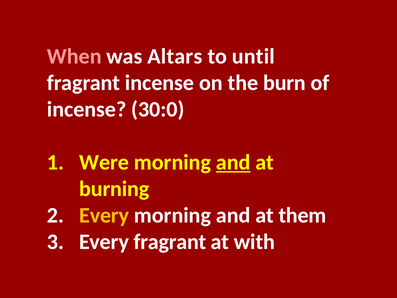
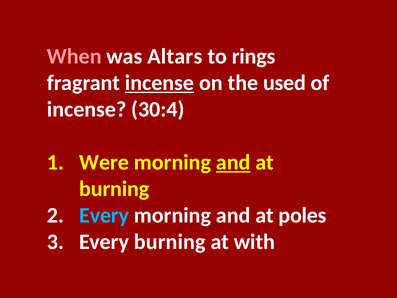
until: until -> rings (254, 56)
incense underline: none -> present (159, 83)
burn: burn -> used (284, 83)
30:0: 30:0 -> 30:4 (158, 109)
Every colour: yellow -> light blue (104, 215)
them: them -> poles (302, 215)
Every fragrant: fragrant -> burning (170, 242)
